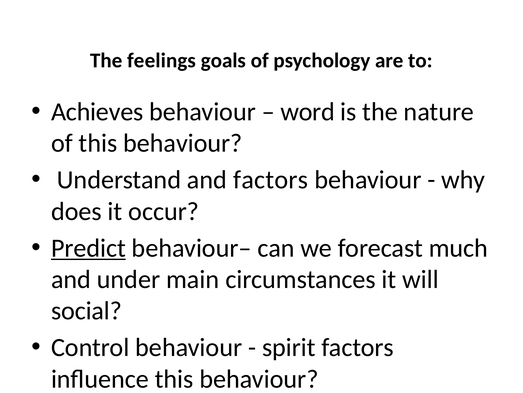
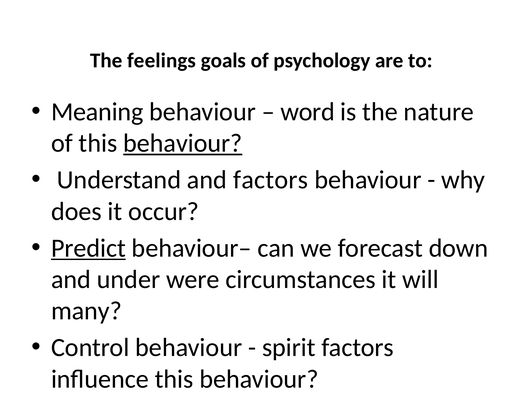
Achieves: Achieves -> Meaning (97, 112)
behaviour underline: none -> present (183, 143)
much: much -> down (458, 248)
main: main -> were (193, 279)
social: social -> many (86, 310)
